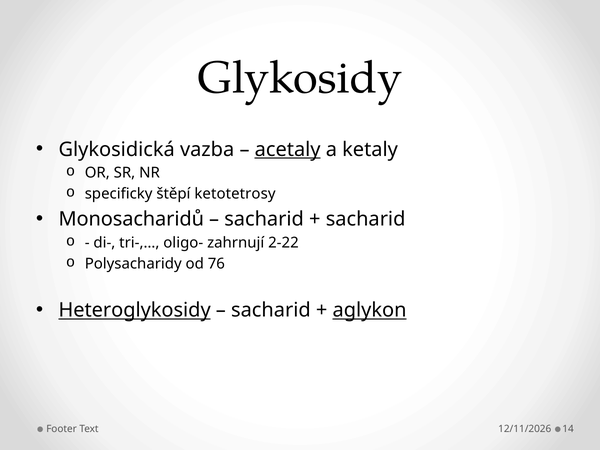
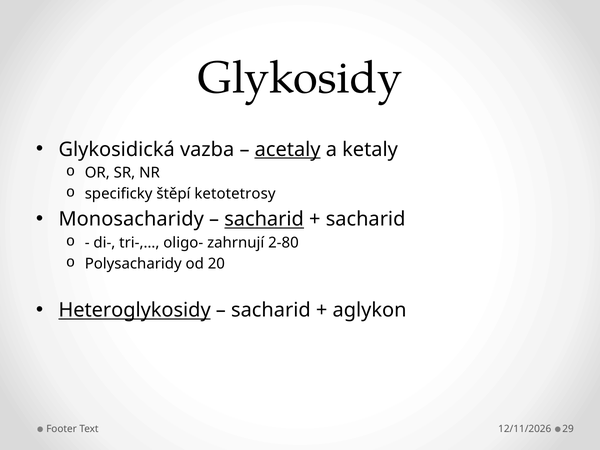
Monosacharidů: Monosacharidů -> Monosacharidy (131, 219)
sacharid underline: none -> present (264, 219)
2-22: 2-22 -> 2-80 (283, 243)
76: 76 -> 20 (216, 264)
aglykon underline: present -> none (370, 310)
14: 14 -> 29 (568, 429)
